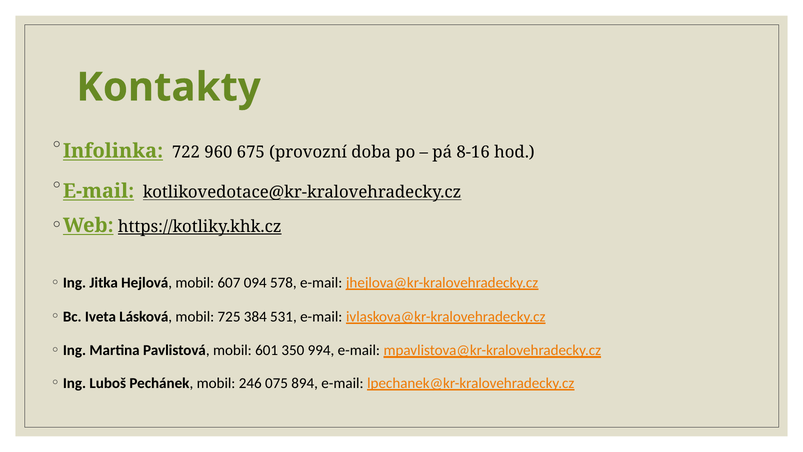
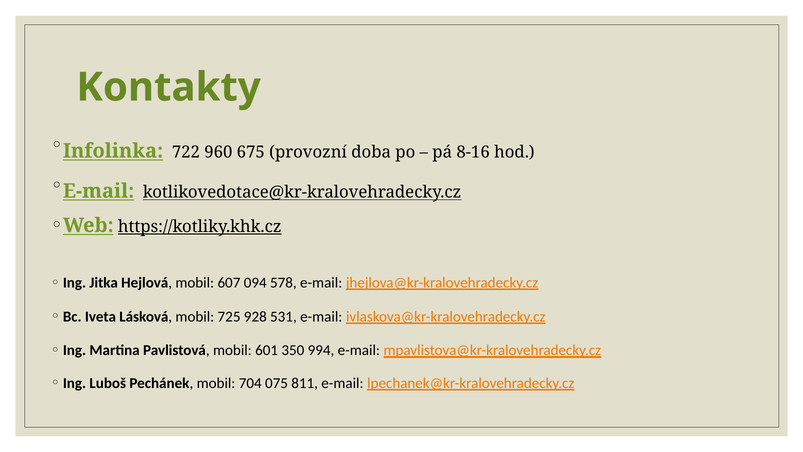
384: 384 -> 928 (255, 316)
246: 246 -> 704 (250, 383)
894: 894 -> 811 (305, 383)
